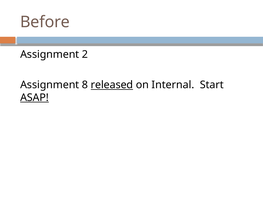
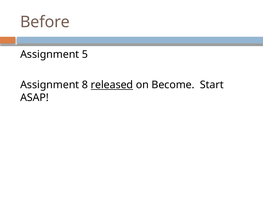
2: 2 -> 5 (85, 54)
Internal: Internal -> Become (173, 85)
ASAP underline: present -> none (35, 98)
